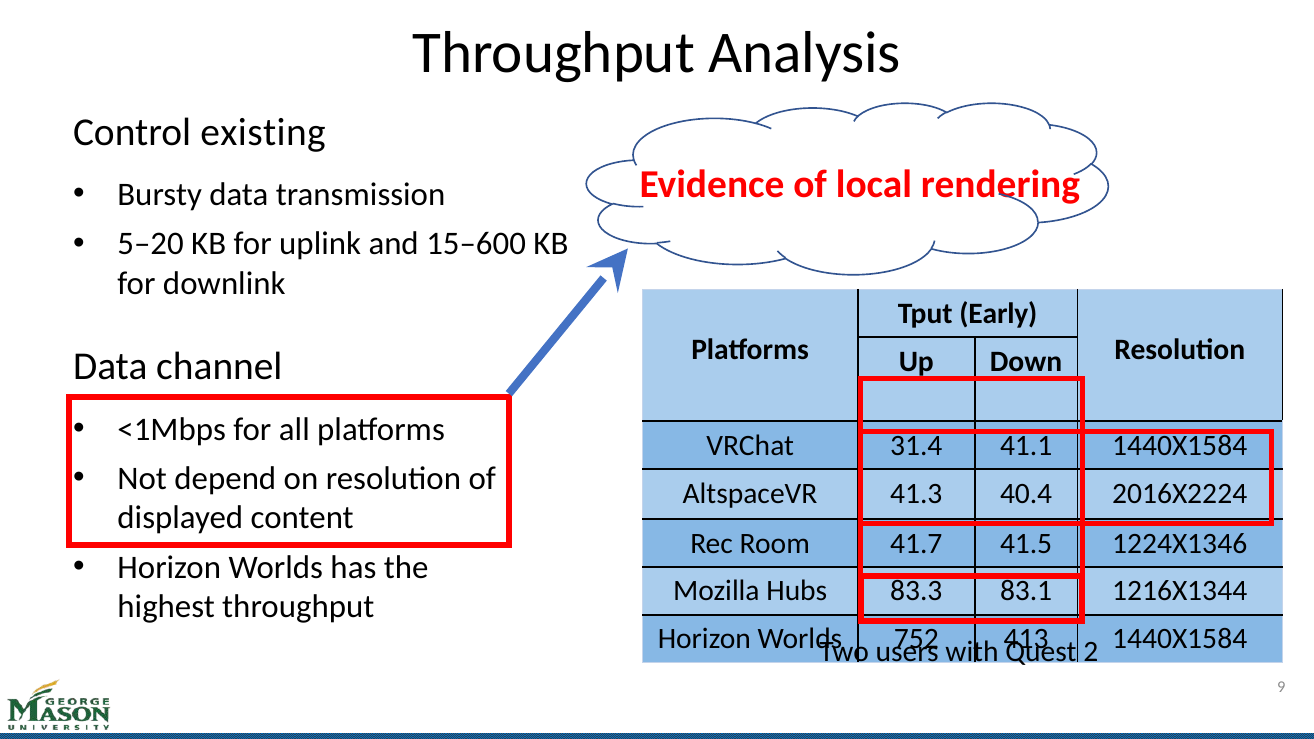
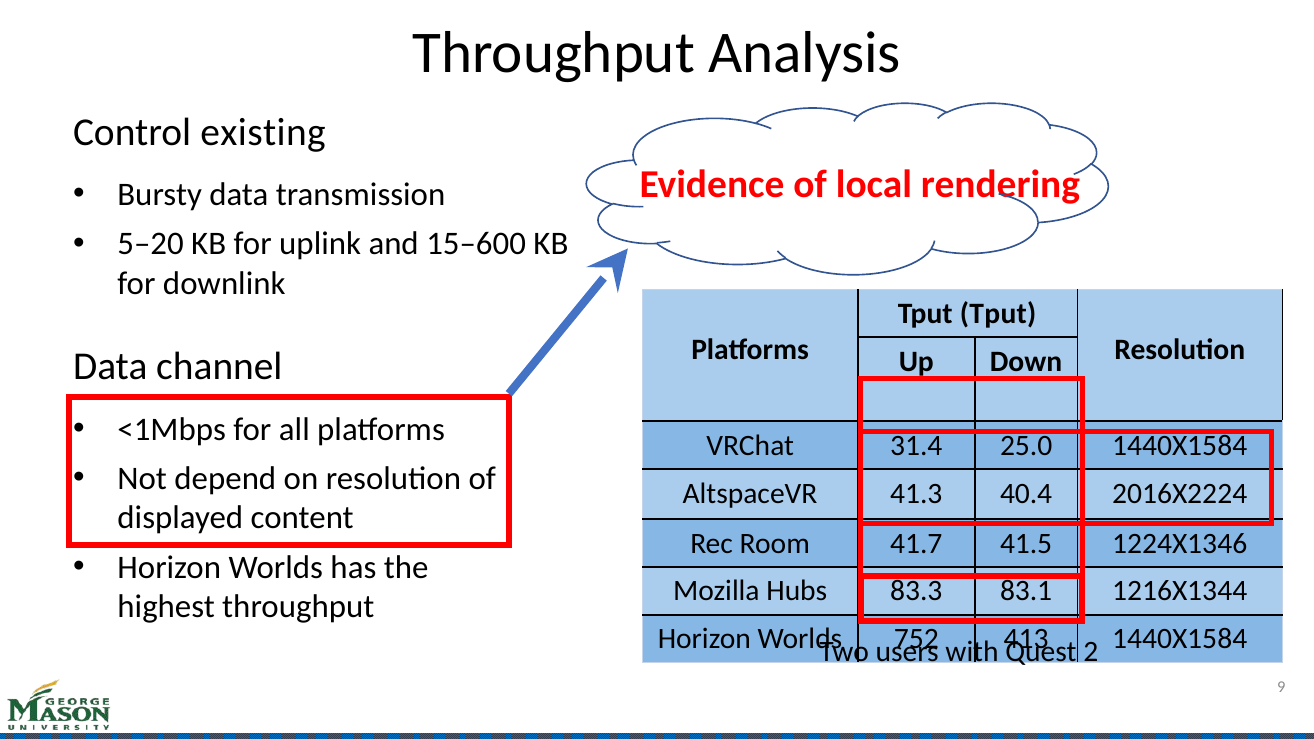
Tput Early: Early -> Tput (998, 314)
41.1: 41.1 -> 25.0 (1026, 446)
